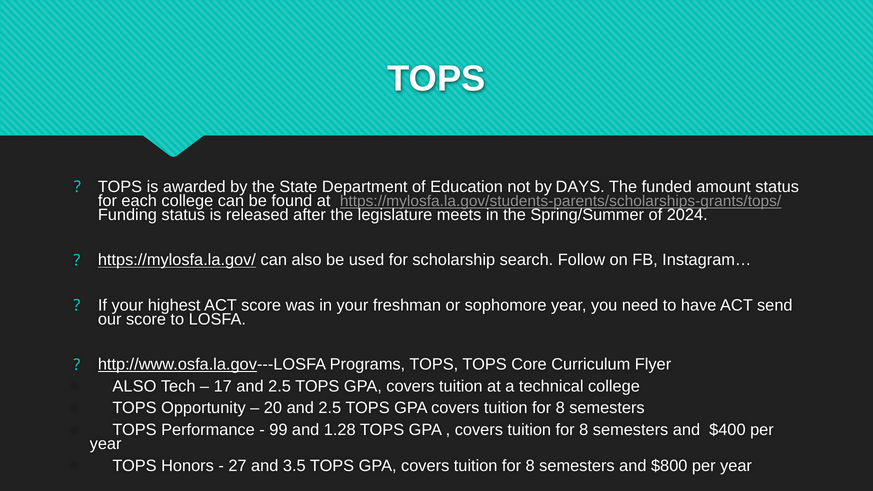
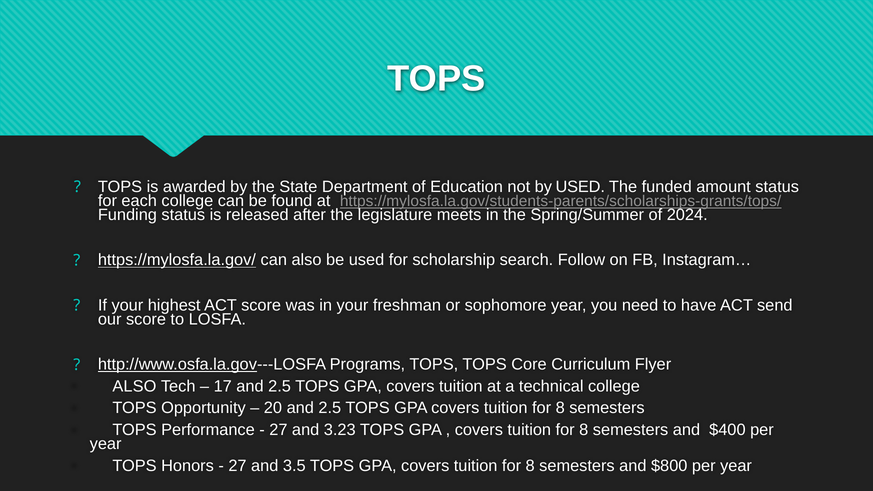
by DAYS: DAYS -> USED (580, 187)
99: 99 -> 27 (278, 430)
1.28: 1.28 -> 3.23 (340, 430)
